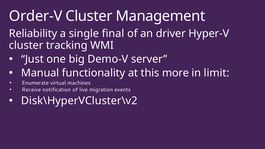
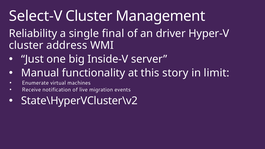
Order-V: Order-V -> Select-V (36, 16)
tracking: tracking -> address (67, 45)
Demo-V: Demo-V -> Inside-V (108, 59)
more: more -> story (175, 73)
Disk\HyperVCluster\v2: Disk\HyperVCluster\v2 -> State\HyperVCluster\v2 (79, 101)
